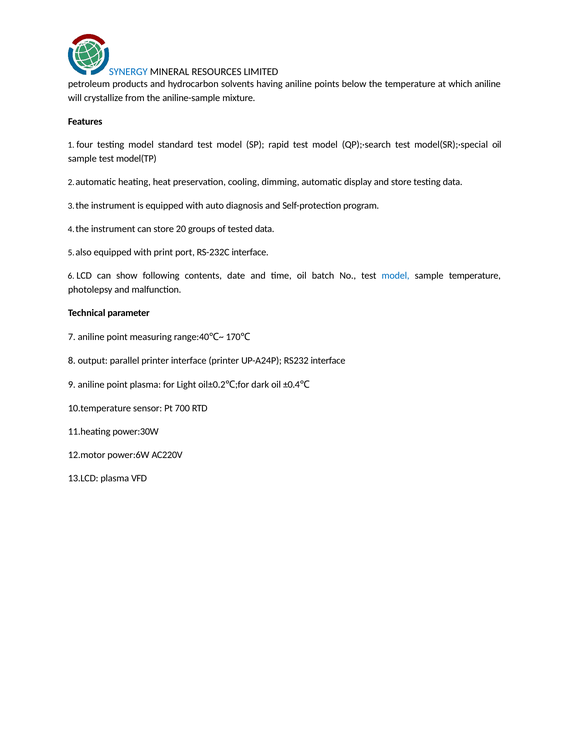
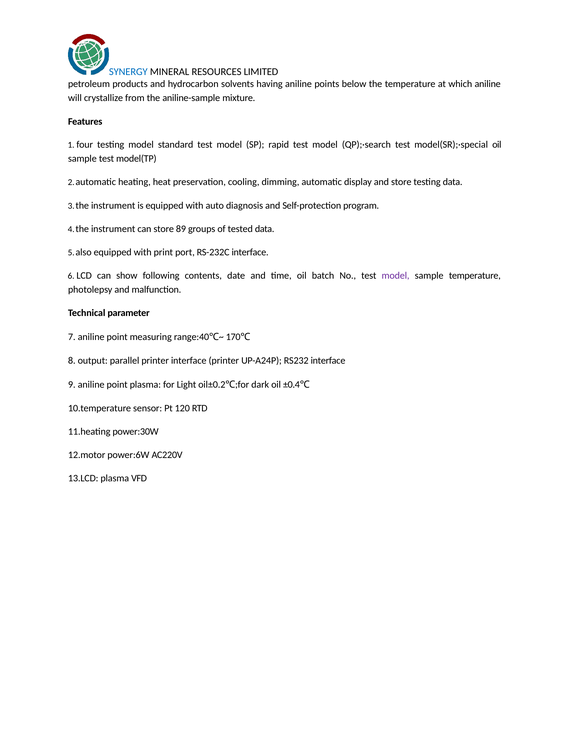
20: 20 -> 89 (181, 229)
model colour: blue -> purple (396, 275)
700: 700 -> 120 (182, 408)
